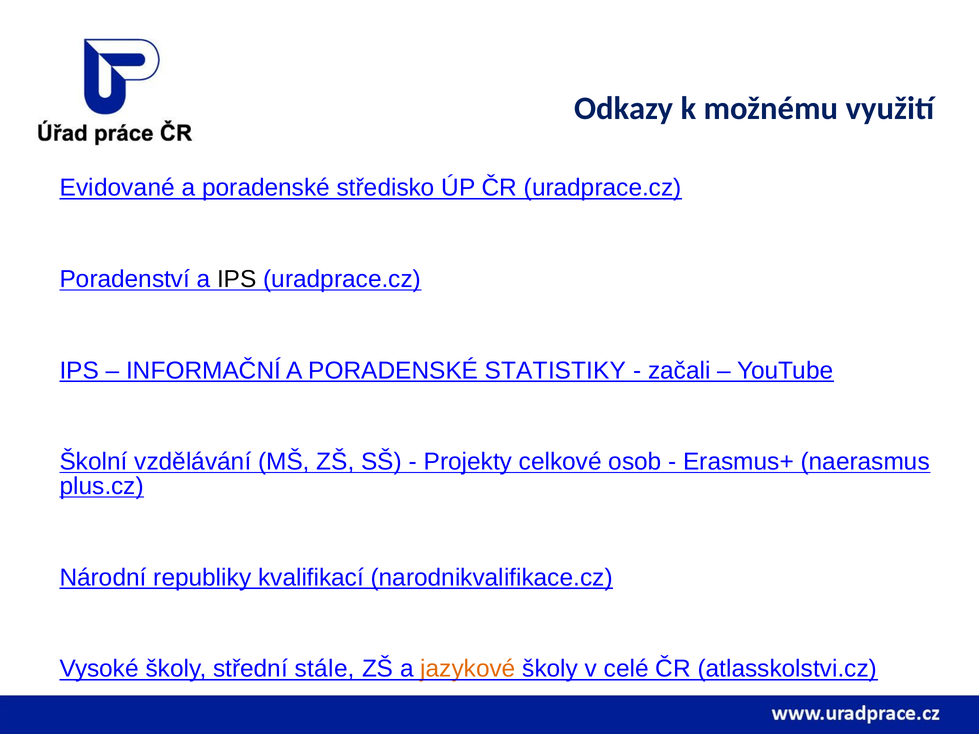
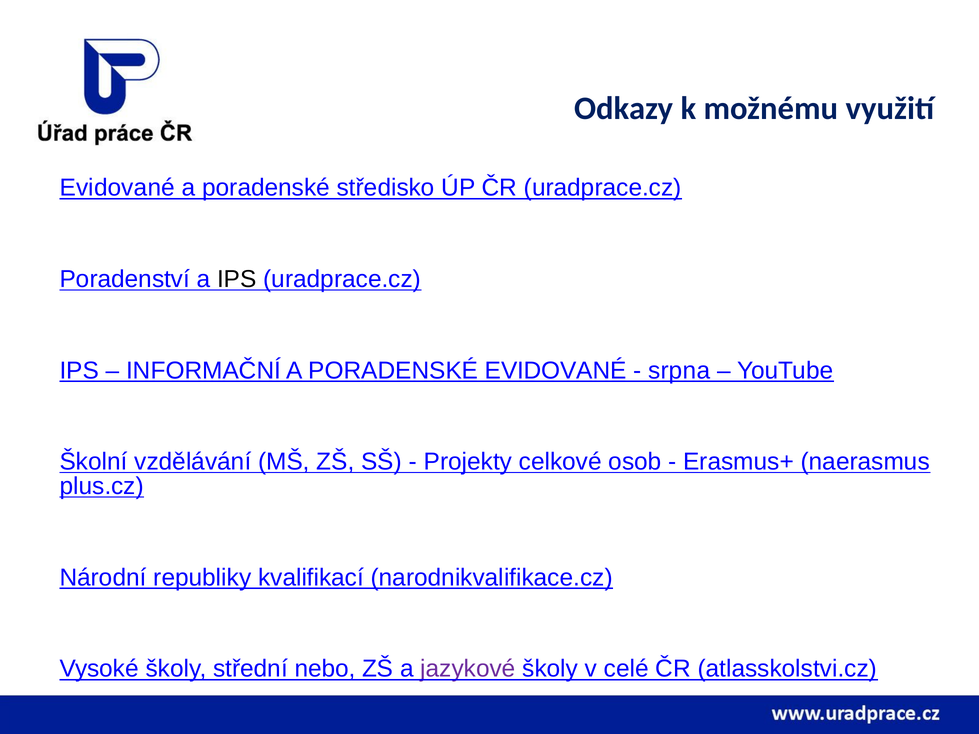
PORADENSKÉ STATISTIKY: STATISTIKY -> EVIDOVANÉ (556, 371)
začali: začali -> srpna (679, 371)
stále: stále -> nebo (325, 669)
jazykové colour: orange -> purple (468, 669)
